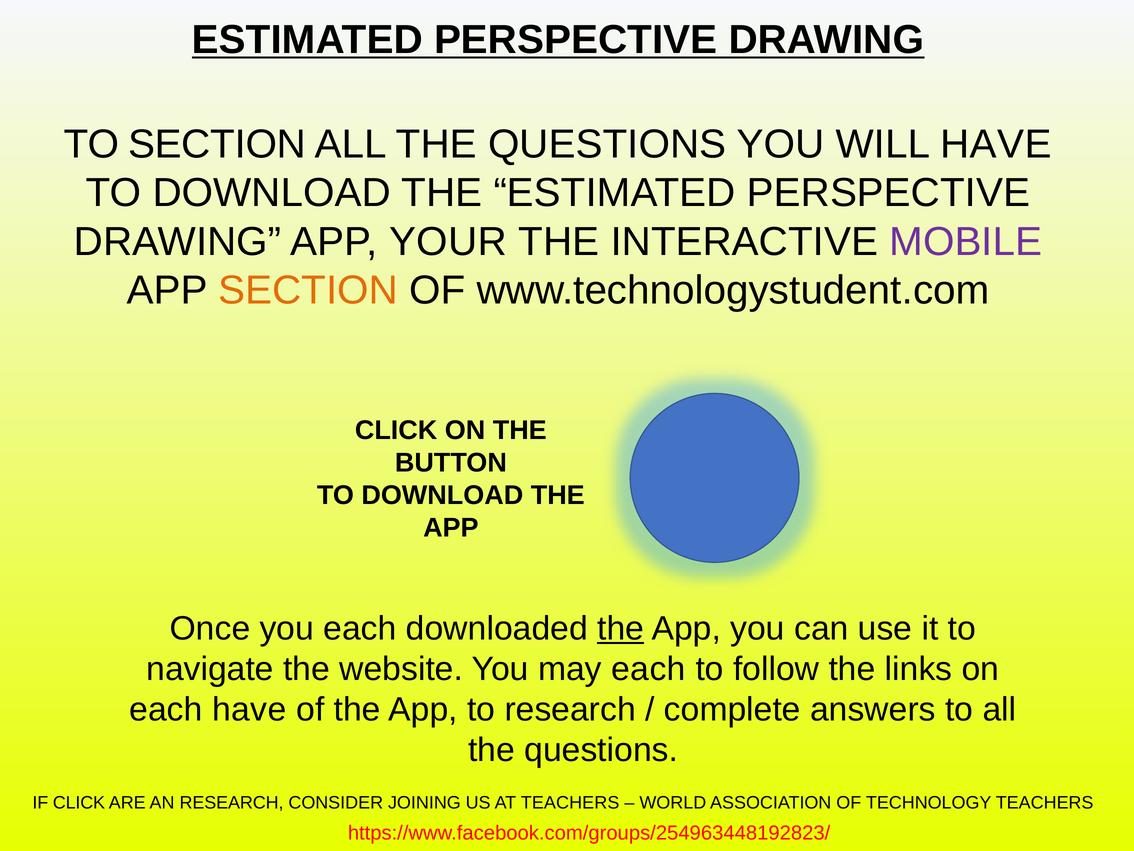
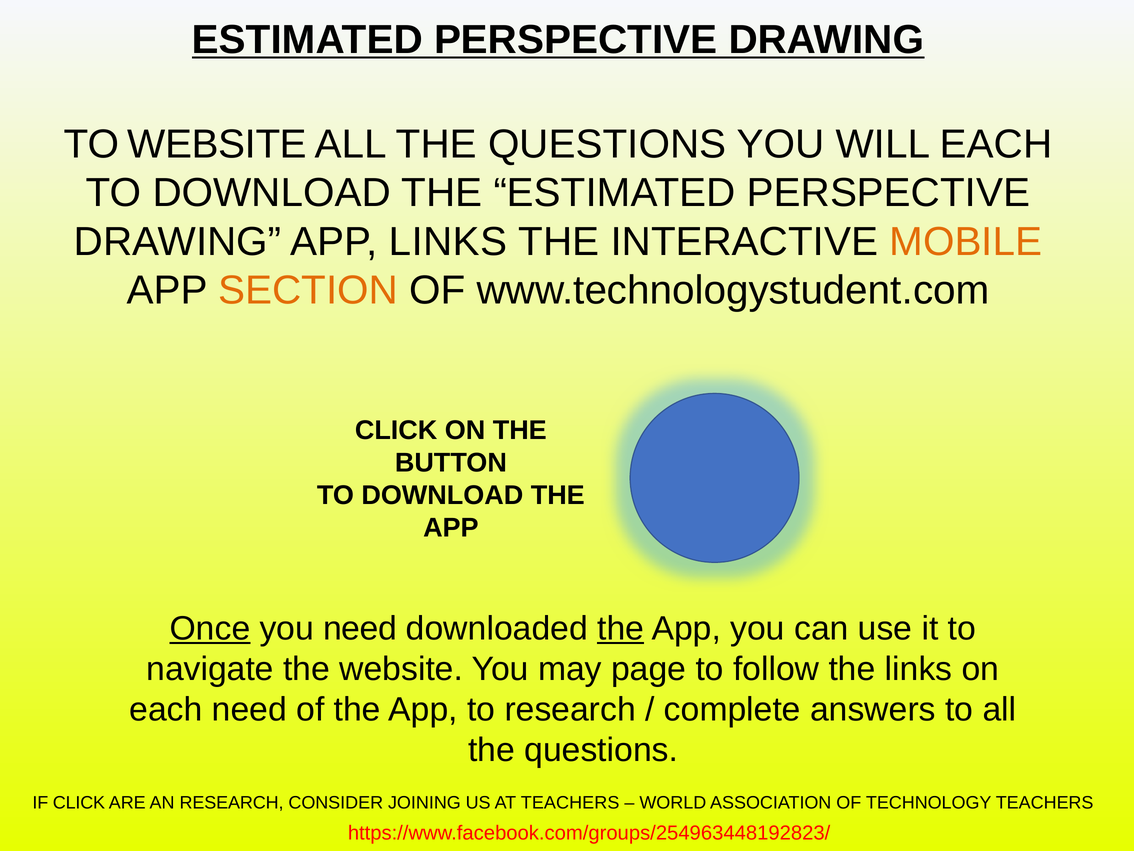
TO SECTION: SECTION -> WEBSITE (217, 144)
WILL HAVE: HAVE -> EACH (996, 144)
APP YOUR: YOUR -> LINKS (448, 242)
MOBILE colour: purple -> orange (966, 242)
Once underline: none -> present (210, 628)
you each: each -> need (360, 628)
may each: each -> page (649, 669)
each have: have -> need (249, 709)
